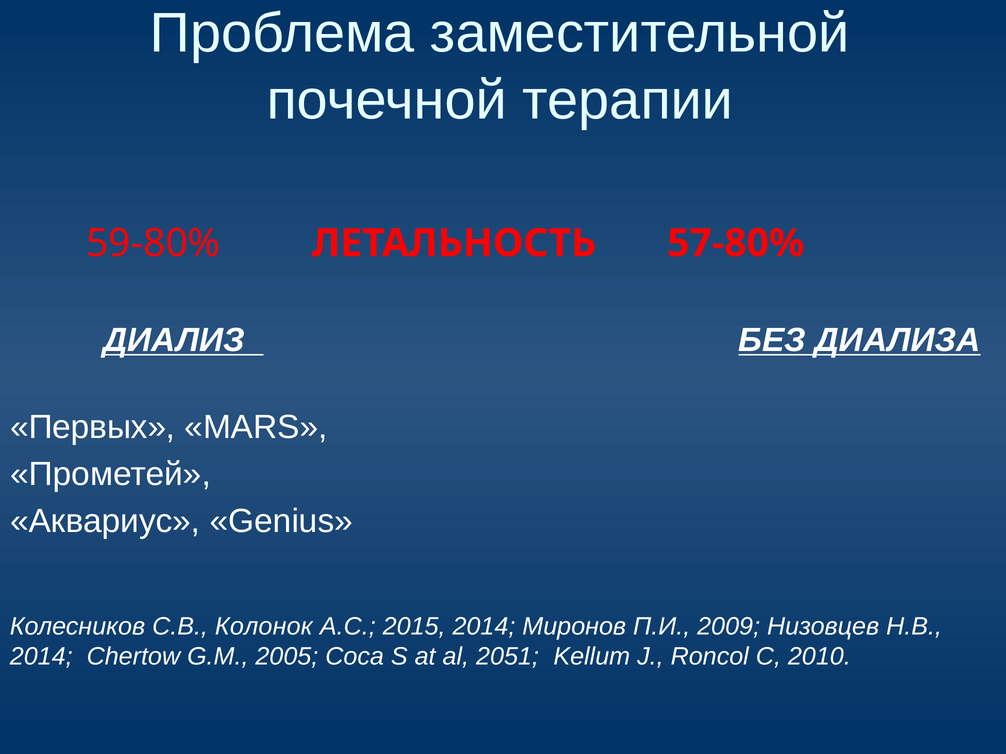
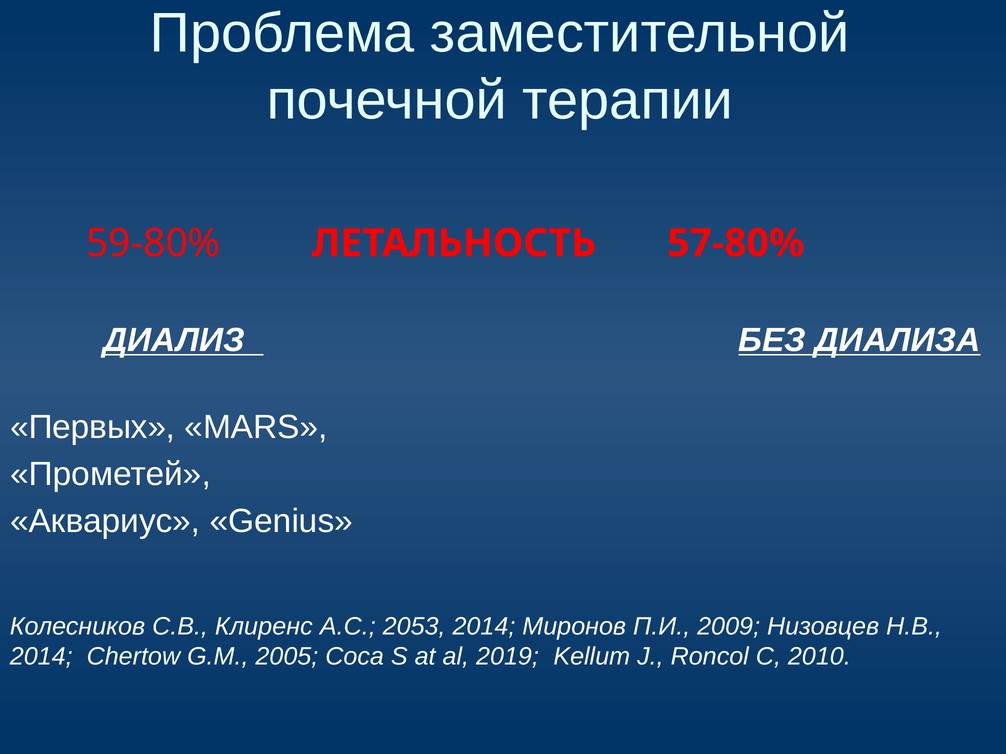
Колонок: Колонок -> Клиренс (264, 627)
2015: 2015 -> 2053 (414, 627)
2051: 2051 -> 2019 (508, 657)
